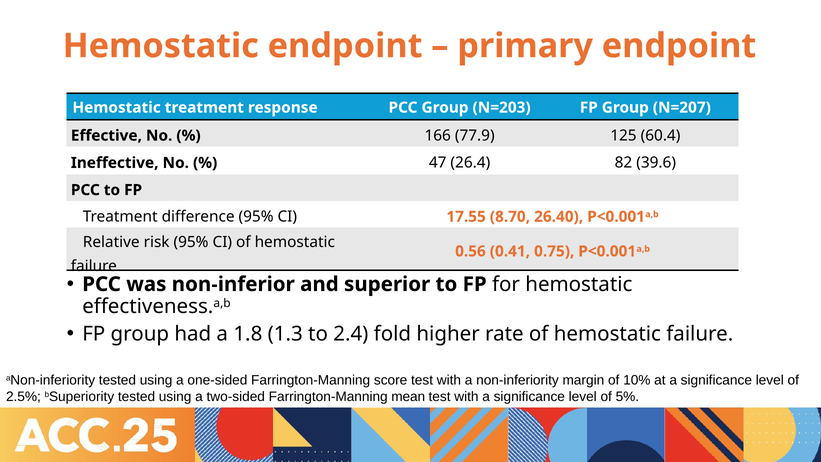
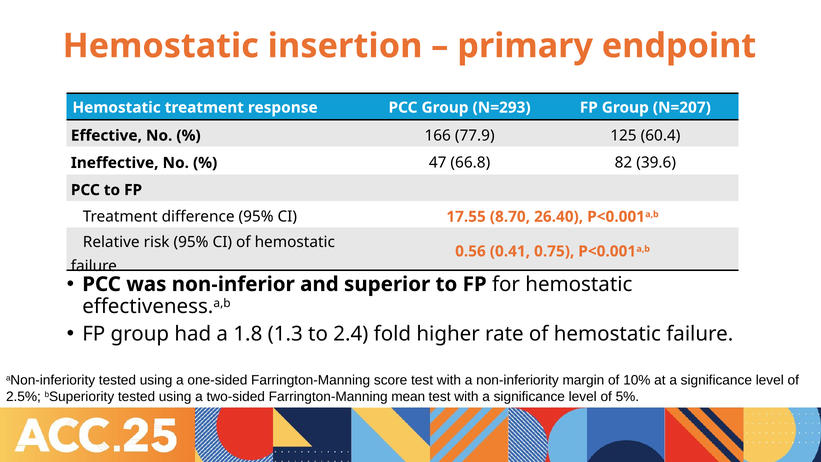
Hemostatic endpoint: endpoint -> insertion (345, 46)
N=203: N=203 -> N=293 (502, 108)
26.4: 26.4 -> 66.8 (470, 163)
